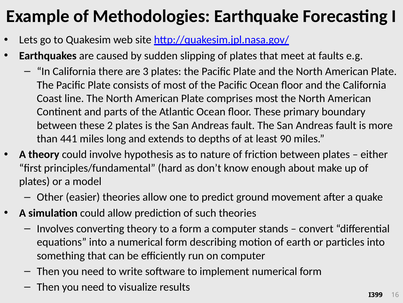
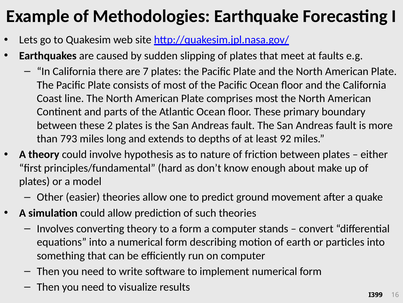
3: 3 -> 7 (146, 71)
441: 441 -> 793 (69, 139)
90: 90 -> 92 (286, 139)
